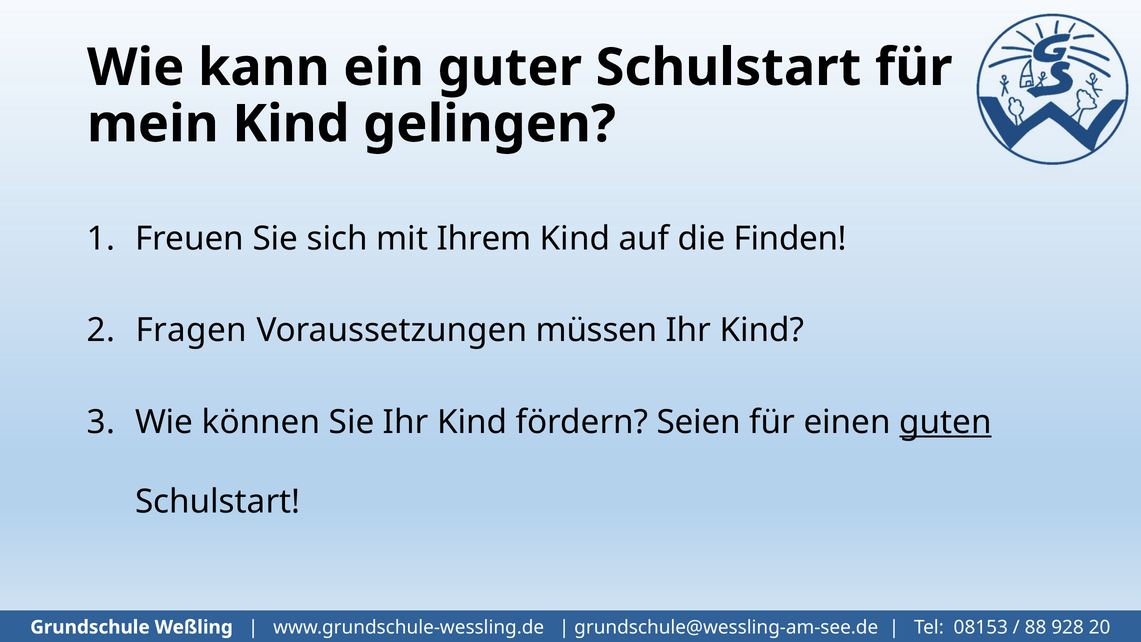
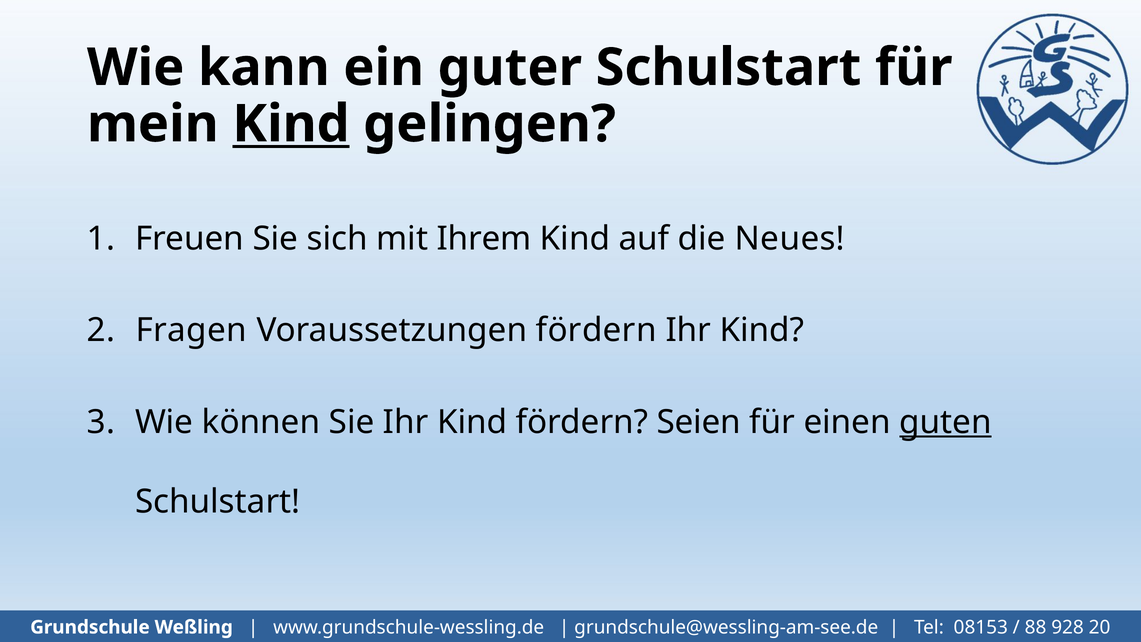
Kind underline: none -> present (291, 124)
Finden: Finden -> Neues (790, 239)
Voraussetzungen müssen: müssen -> fördern (596, 330)
